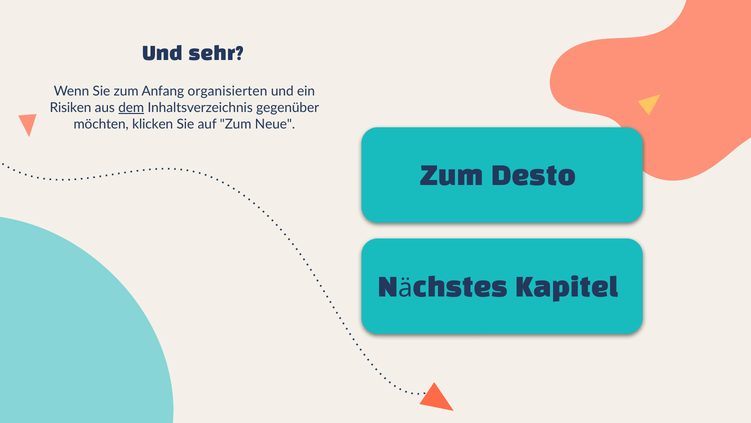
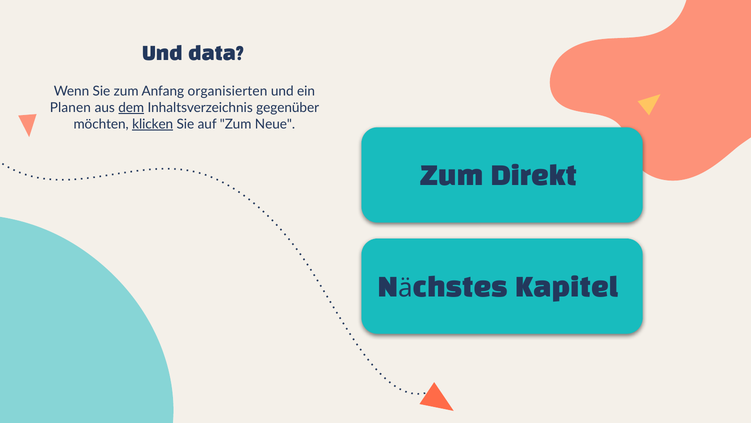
sehr: sehr -> data (216, 54)
Risiken: Risiken -> Planen (70, 108)
klicken underline: none -> present (153, 124)
Desto: Desto -> Direkt (534, 177)
